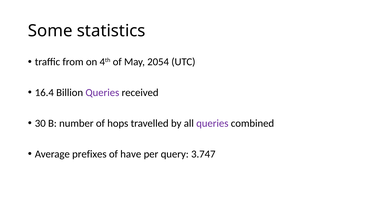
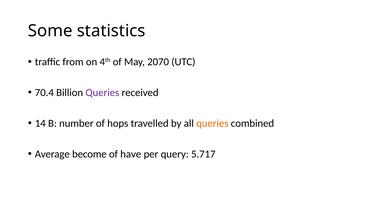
2054: 2054 -> 2070 (158, 62)
16.4: 16.4 -> 70.4 (44, 93)
30: 30 -> 14 (40, 124)
queries colour: purple -> orange (212, 124)
prefixes: prefixes -> become (89, 154)
3.747: 3.747 -> 5.717 (203, 154)
